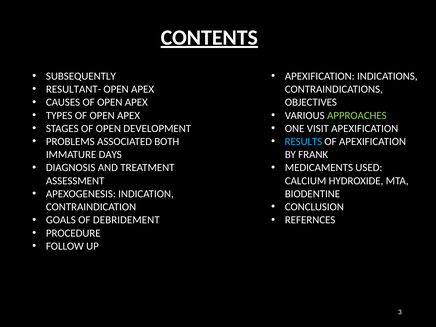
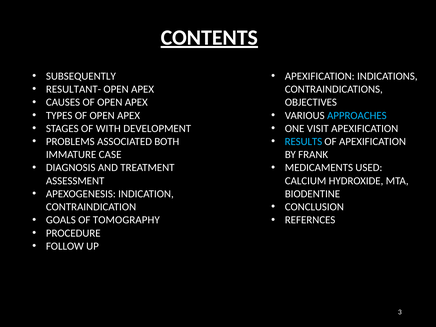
APPROACHES colour: light green -> light blue (357, 115)
STAGES OF OPEN: OPEN -> WITH (108, 128)
DAYS: DAYS -> CASE (110, 155)
DEBRIDEMENT: DEBRIDEMENT -> TOMOGRAPHY (126, 220)
